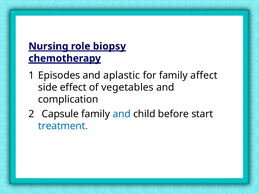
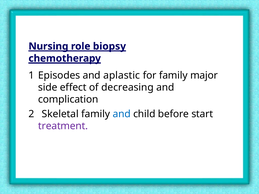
affect: affect -> major (204, 75)
vegetables: vegetables -> decreasing (127, 87)
Capsule: Capsule -> Skeletal (60, 114)
treatment colour: blue -> purple (63, 126)
